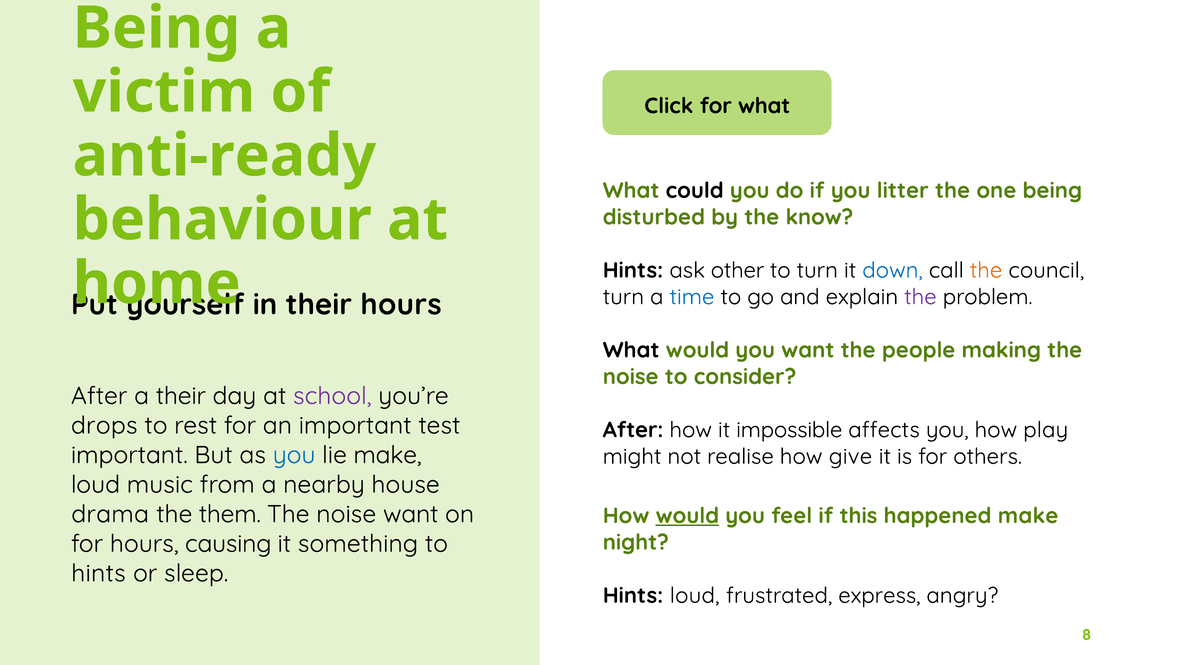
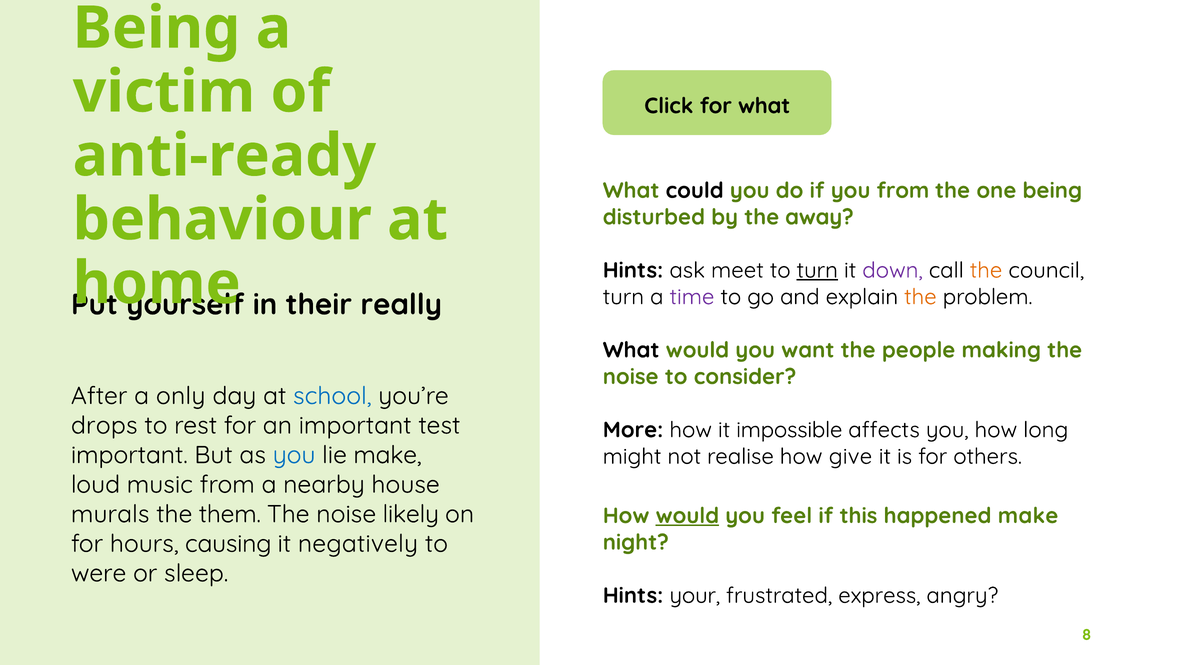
you litter: litter -> from (903, 190)
know: know -> away (819, 217)
other: other -> meet (737, 270)
turn underline: none -> present (817, 270)
down colour: blue -> purple (893, 270)
time colour: blue -> purple (692, 297)
the colour: purple -> orange (920, 297)
their hours: hours -> really (401, 304)
a their: their -> only (181, 395)
school colour: purple -> blue (332, 395)
After: After -> More (633, 429)
play: play -> long (1046, 429)
drama: drama -> murals (110, 514)
noise want: want -> likely (411, 514)
something: something -> negatively (358, 543)
hints: hints -> were (99, 573)
Hints loud: loud -> your (695, 595)
